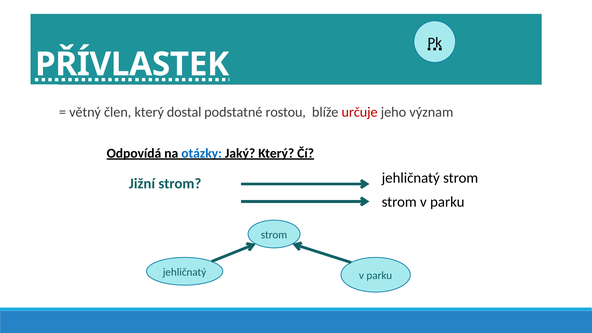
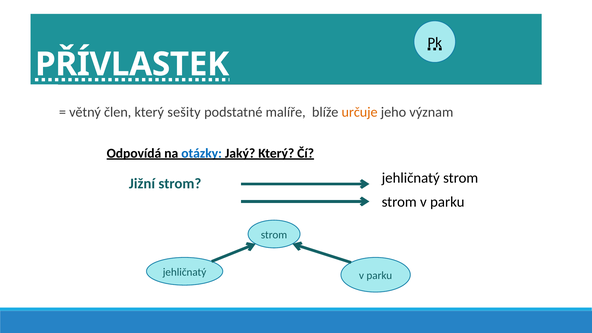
dostal: dostal -> sešity (184, 112)
rostou: rostou -> malíře (286, 112)
určuje colour: red -> orange (360, 112)
